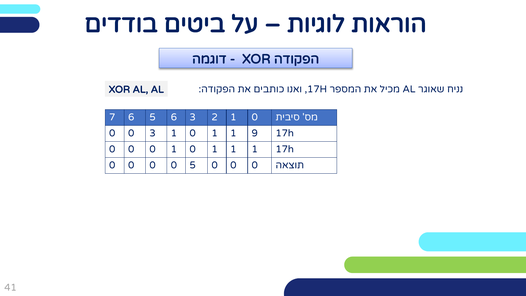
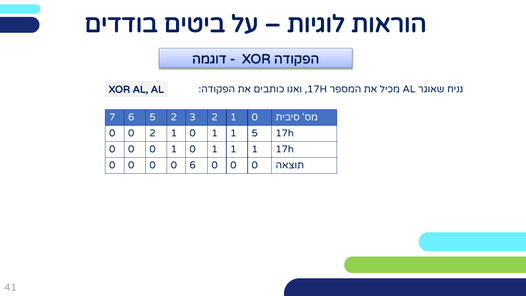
5 6: 6 -> 2 (174, 117)
0 3: 3 -> 2 (153, 133)
1 9: 9 -> 5 (255, 133)
0 5: 5 -> 6 (193, 165)
